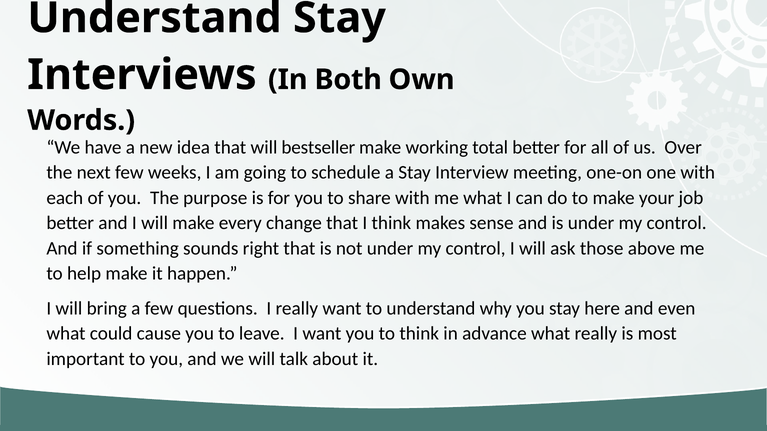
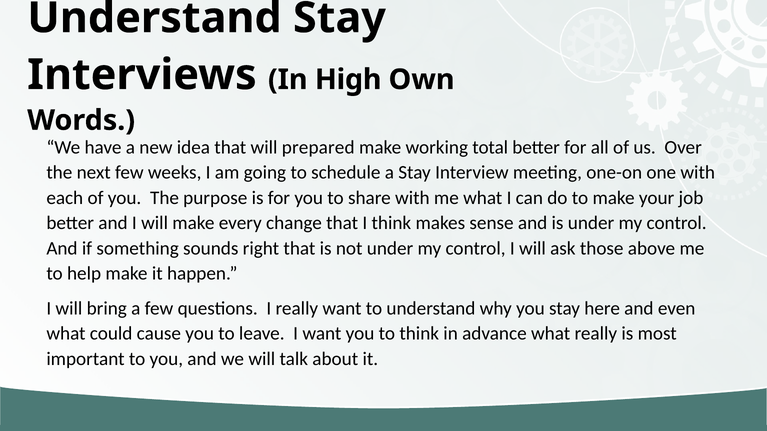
Both: Both -> High (348, 80)
bestseller: bestseller -> prepared (318, 147)
